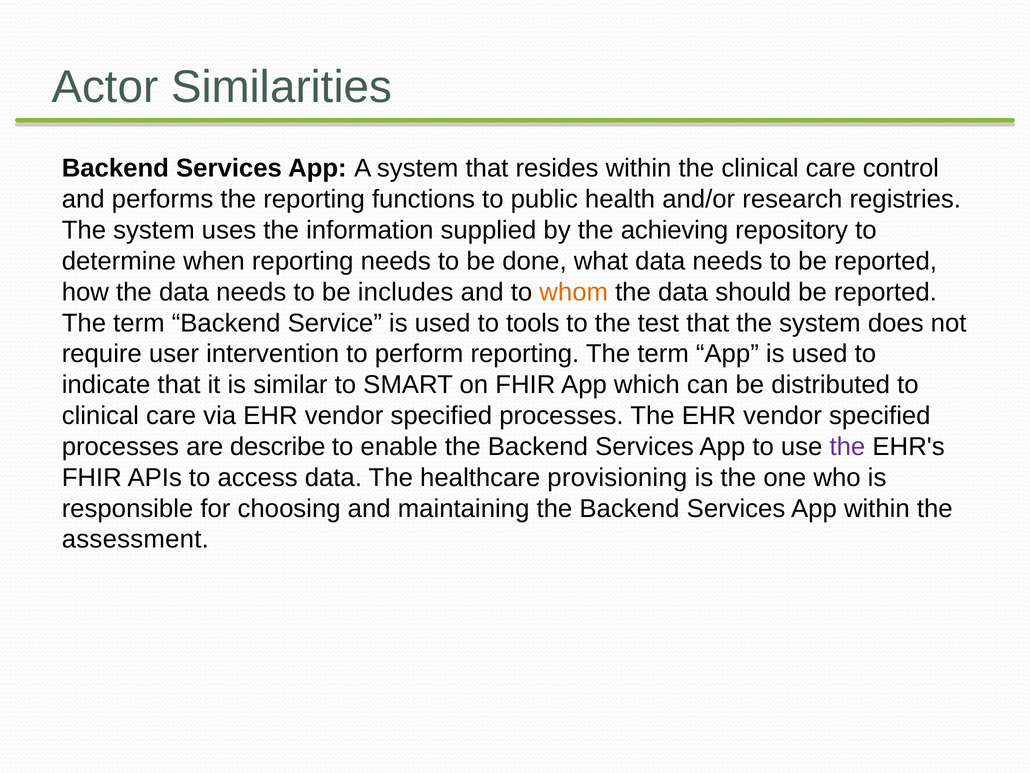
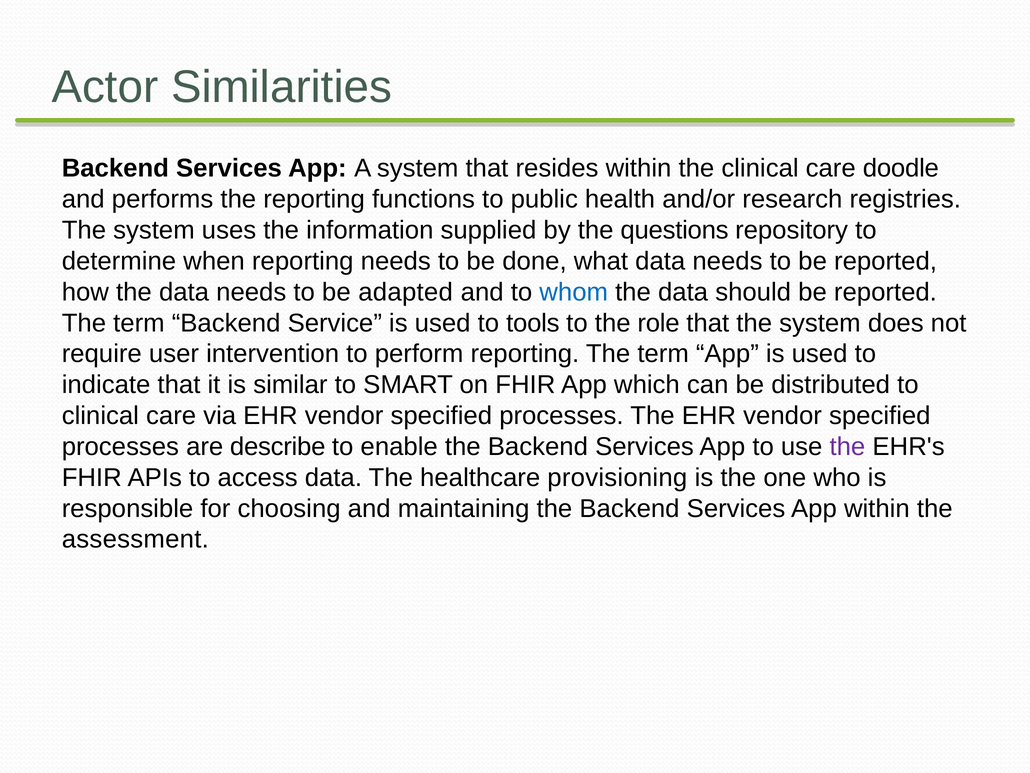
control: control -> doodle (901, 168)
achieving: achieving -> questions (675, 230)
includes: includes -> adapted (406, 292)
whom colour: orange -> blue (574, 292)
test: test -> role (659, 323)
